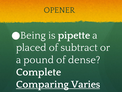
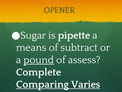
Being: Being -> Sugar (33, 35)
placed: placed -> means (31, 47)
pound underline: none -> present (39, 59)
dense: dense -> assess (84, 59)
